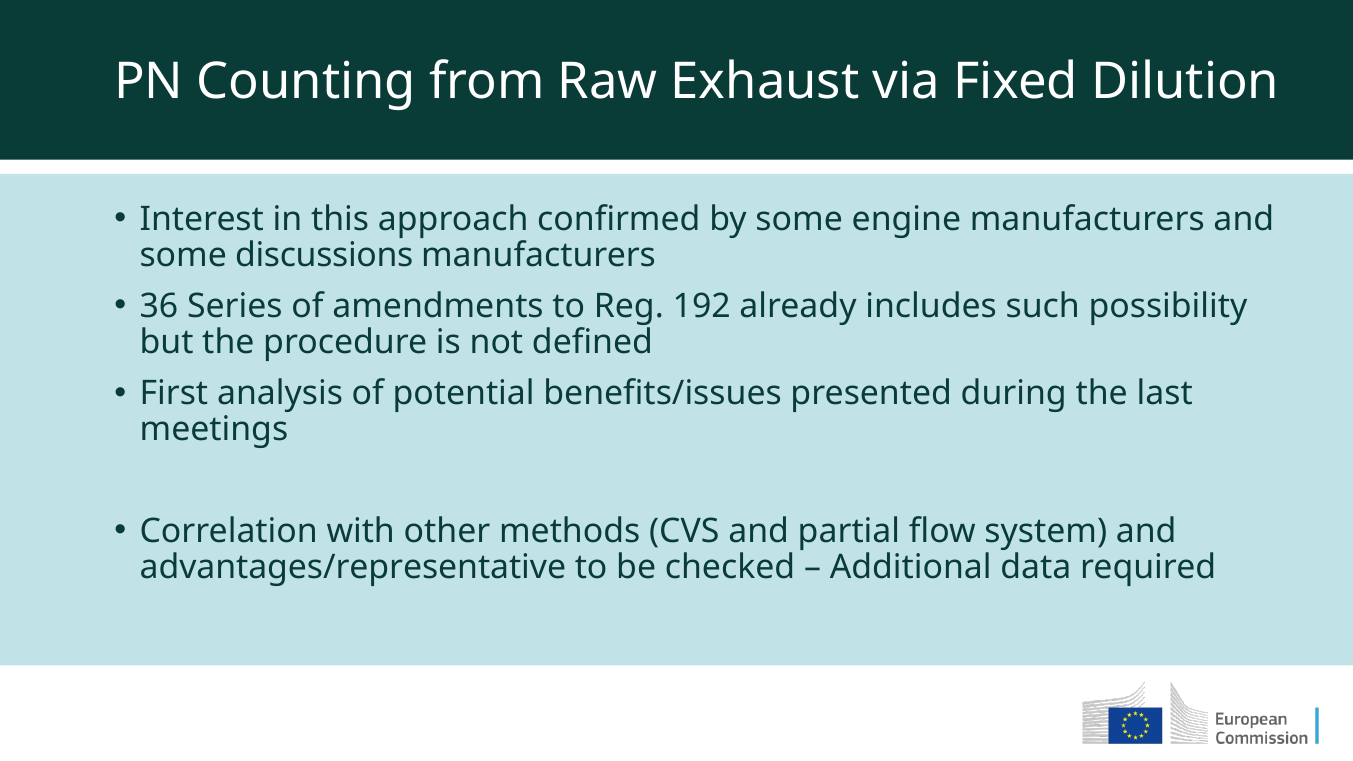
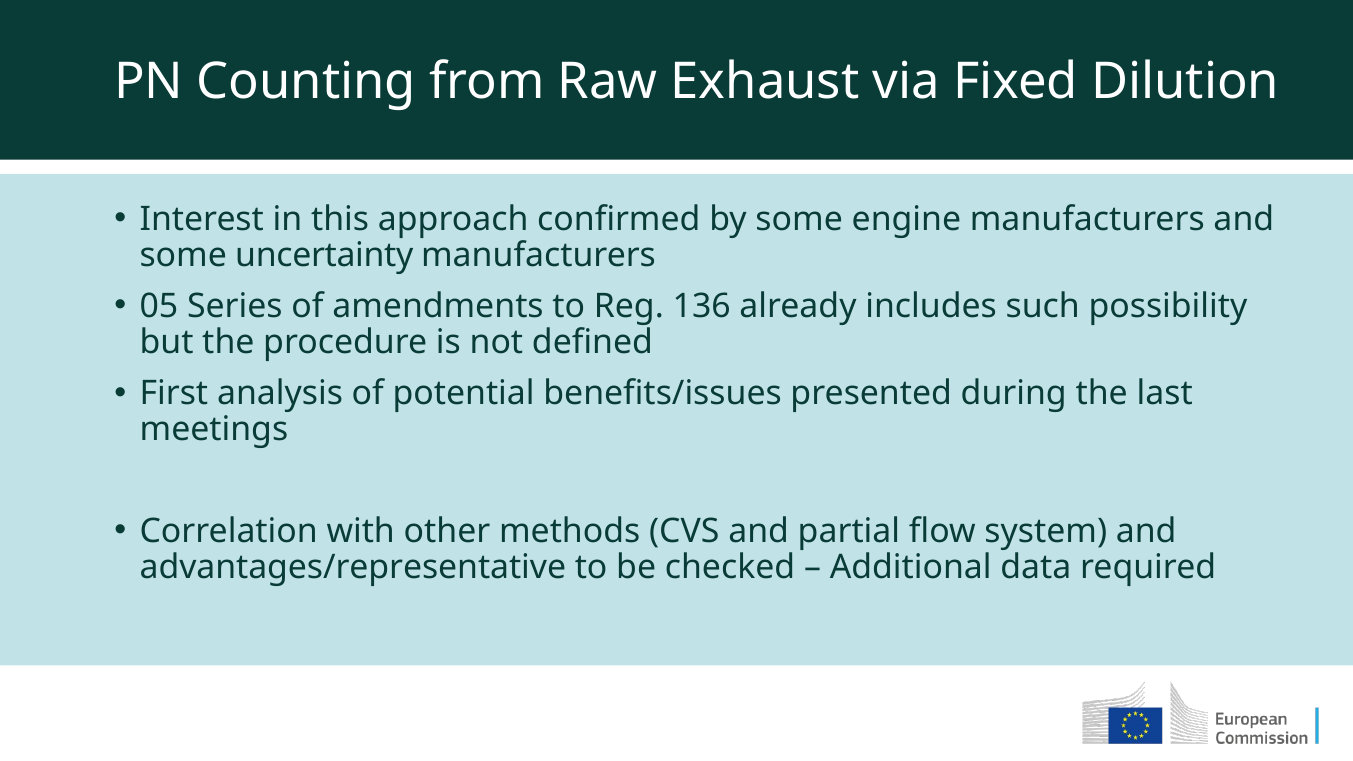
discussions: discussions -> uncertainty (324, 256)
36: 36 -> 05 (159, 306)
192: 192 -> 136 (702, 306)
